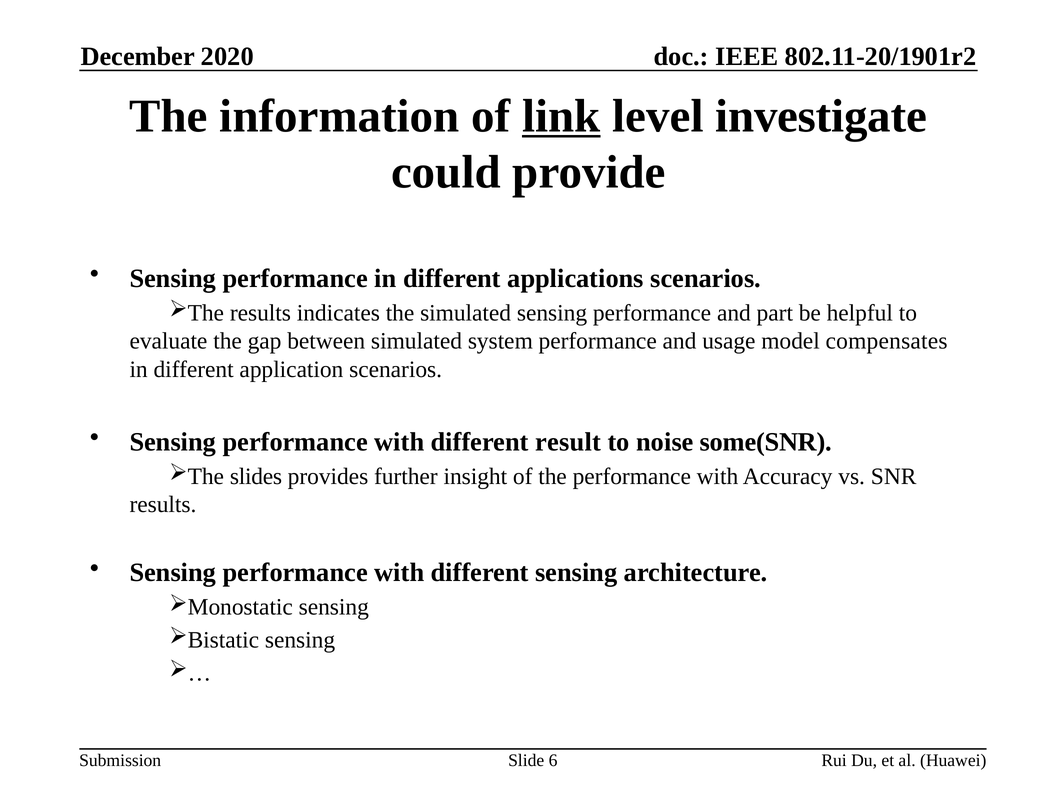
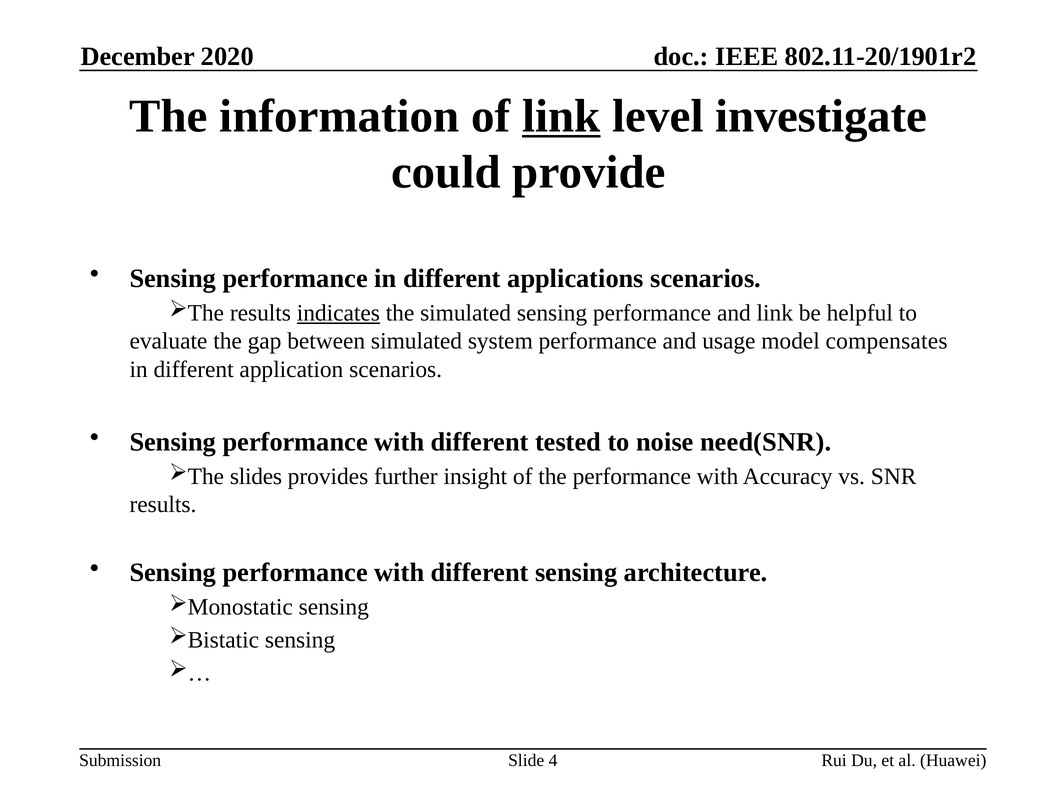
indicates underline: none -> present (338, 313)
and part: part -> link (775, 313)
result: result -> tested (568, 442)
some(SNR: some(SNR -> need(SNR (766, 442)
6: 6 -> 4 (553, 760)
